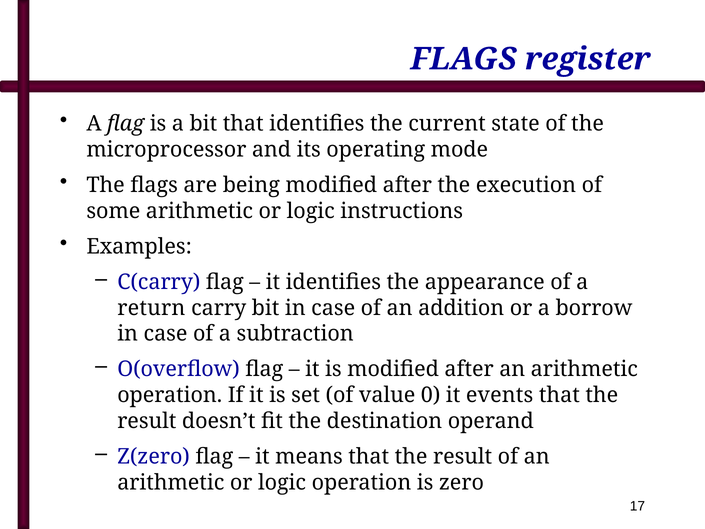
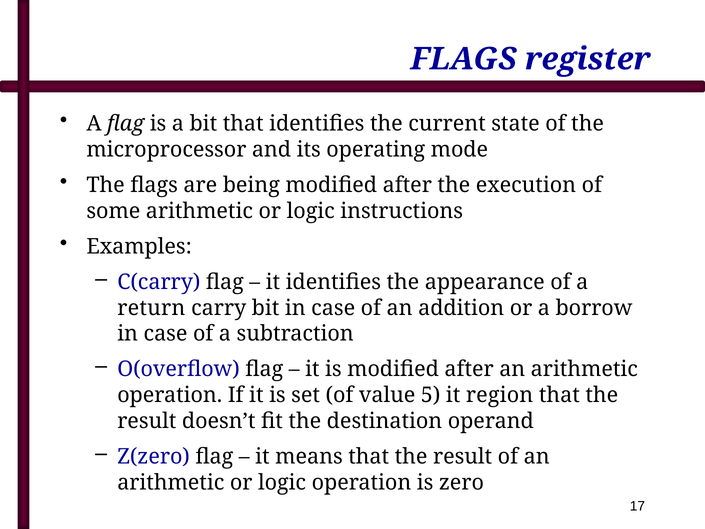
0: 0 -> 5 (431, 395)
events: events -> region (500, 395)
